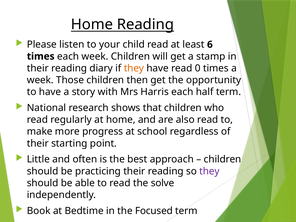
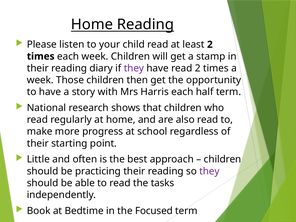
least 6: 6 -> 2 (210, 45)
they colour: orange -> purple (134, 68)
read 0: 0 -> 2 (198, 68)
solve: solve -> tasks (163, 183)
